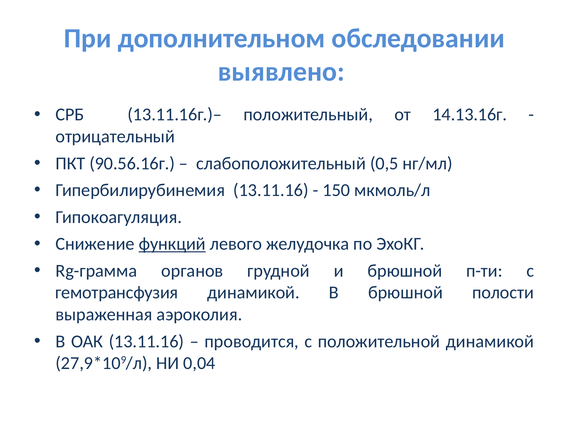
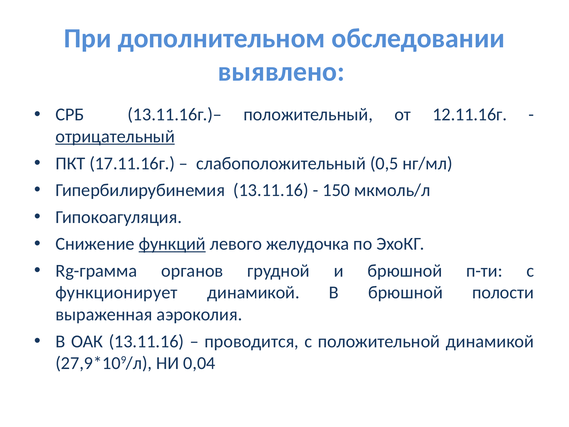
14.13.16г: 14.13.16г -> 12.11.16г (470, 115)
отрицательный underline: none -> present (115, 136)
90.56.16г: 90.56.16г -> 17.11.16г (132, 163)
гемотрансфузия: гемотрансфузия -> функционирует (117, 292)
